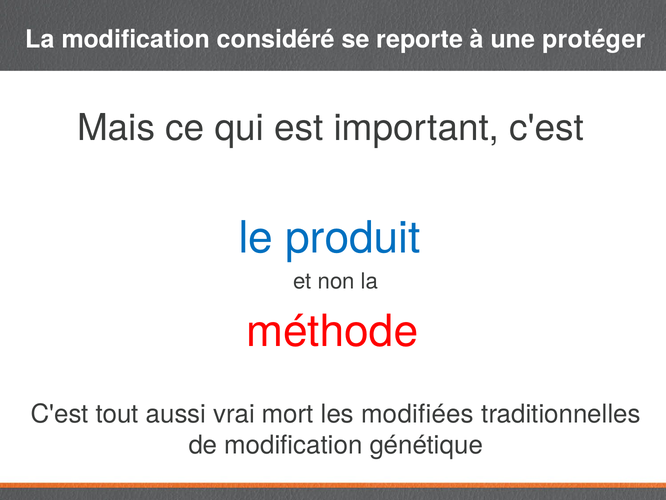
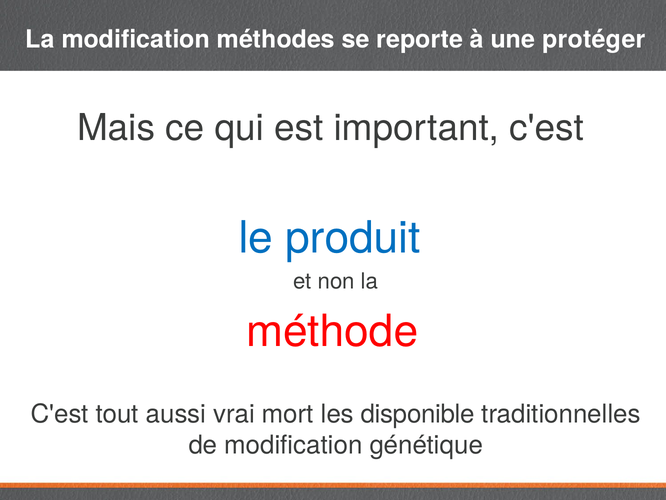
considéré: considéré -> méthodes (276, 39)
modifiées: modifiées -> disponible (418, 414)
